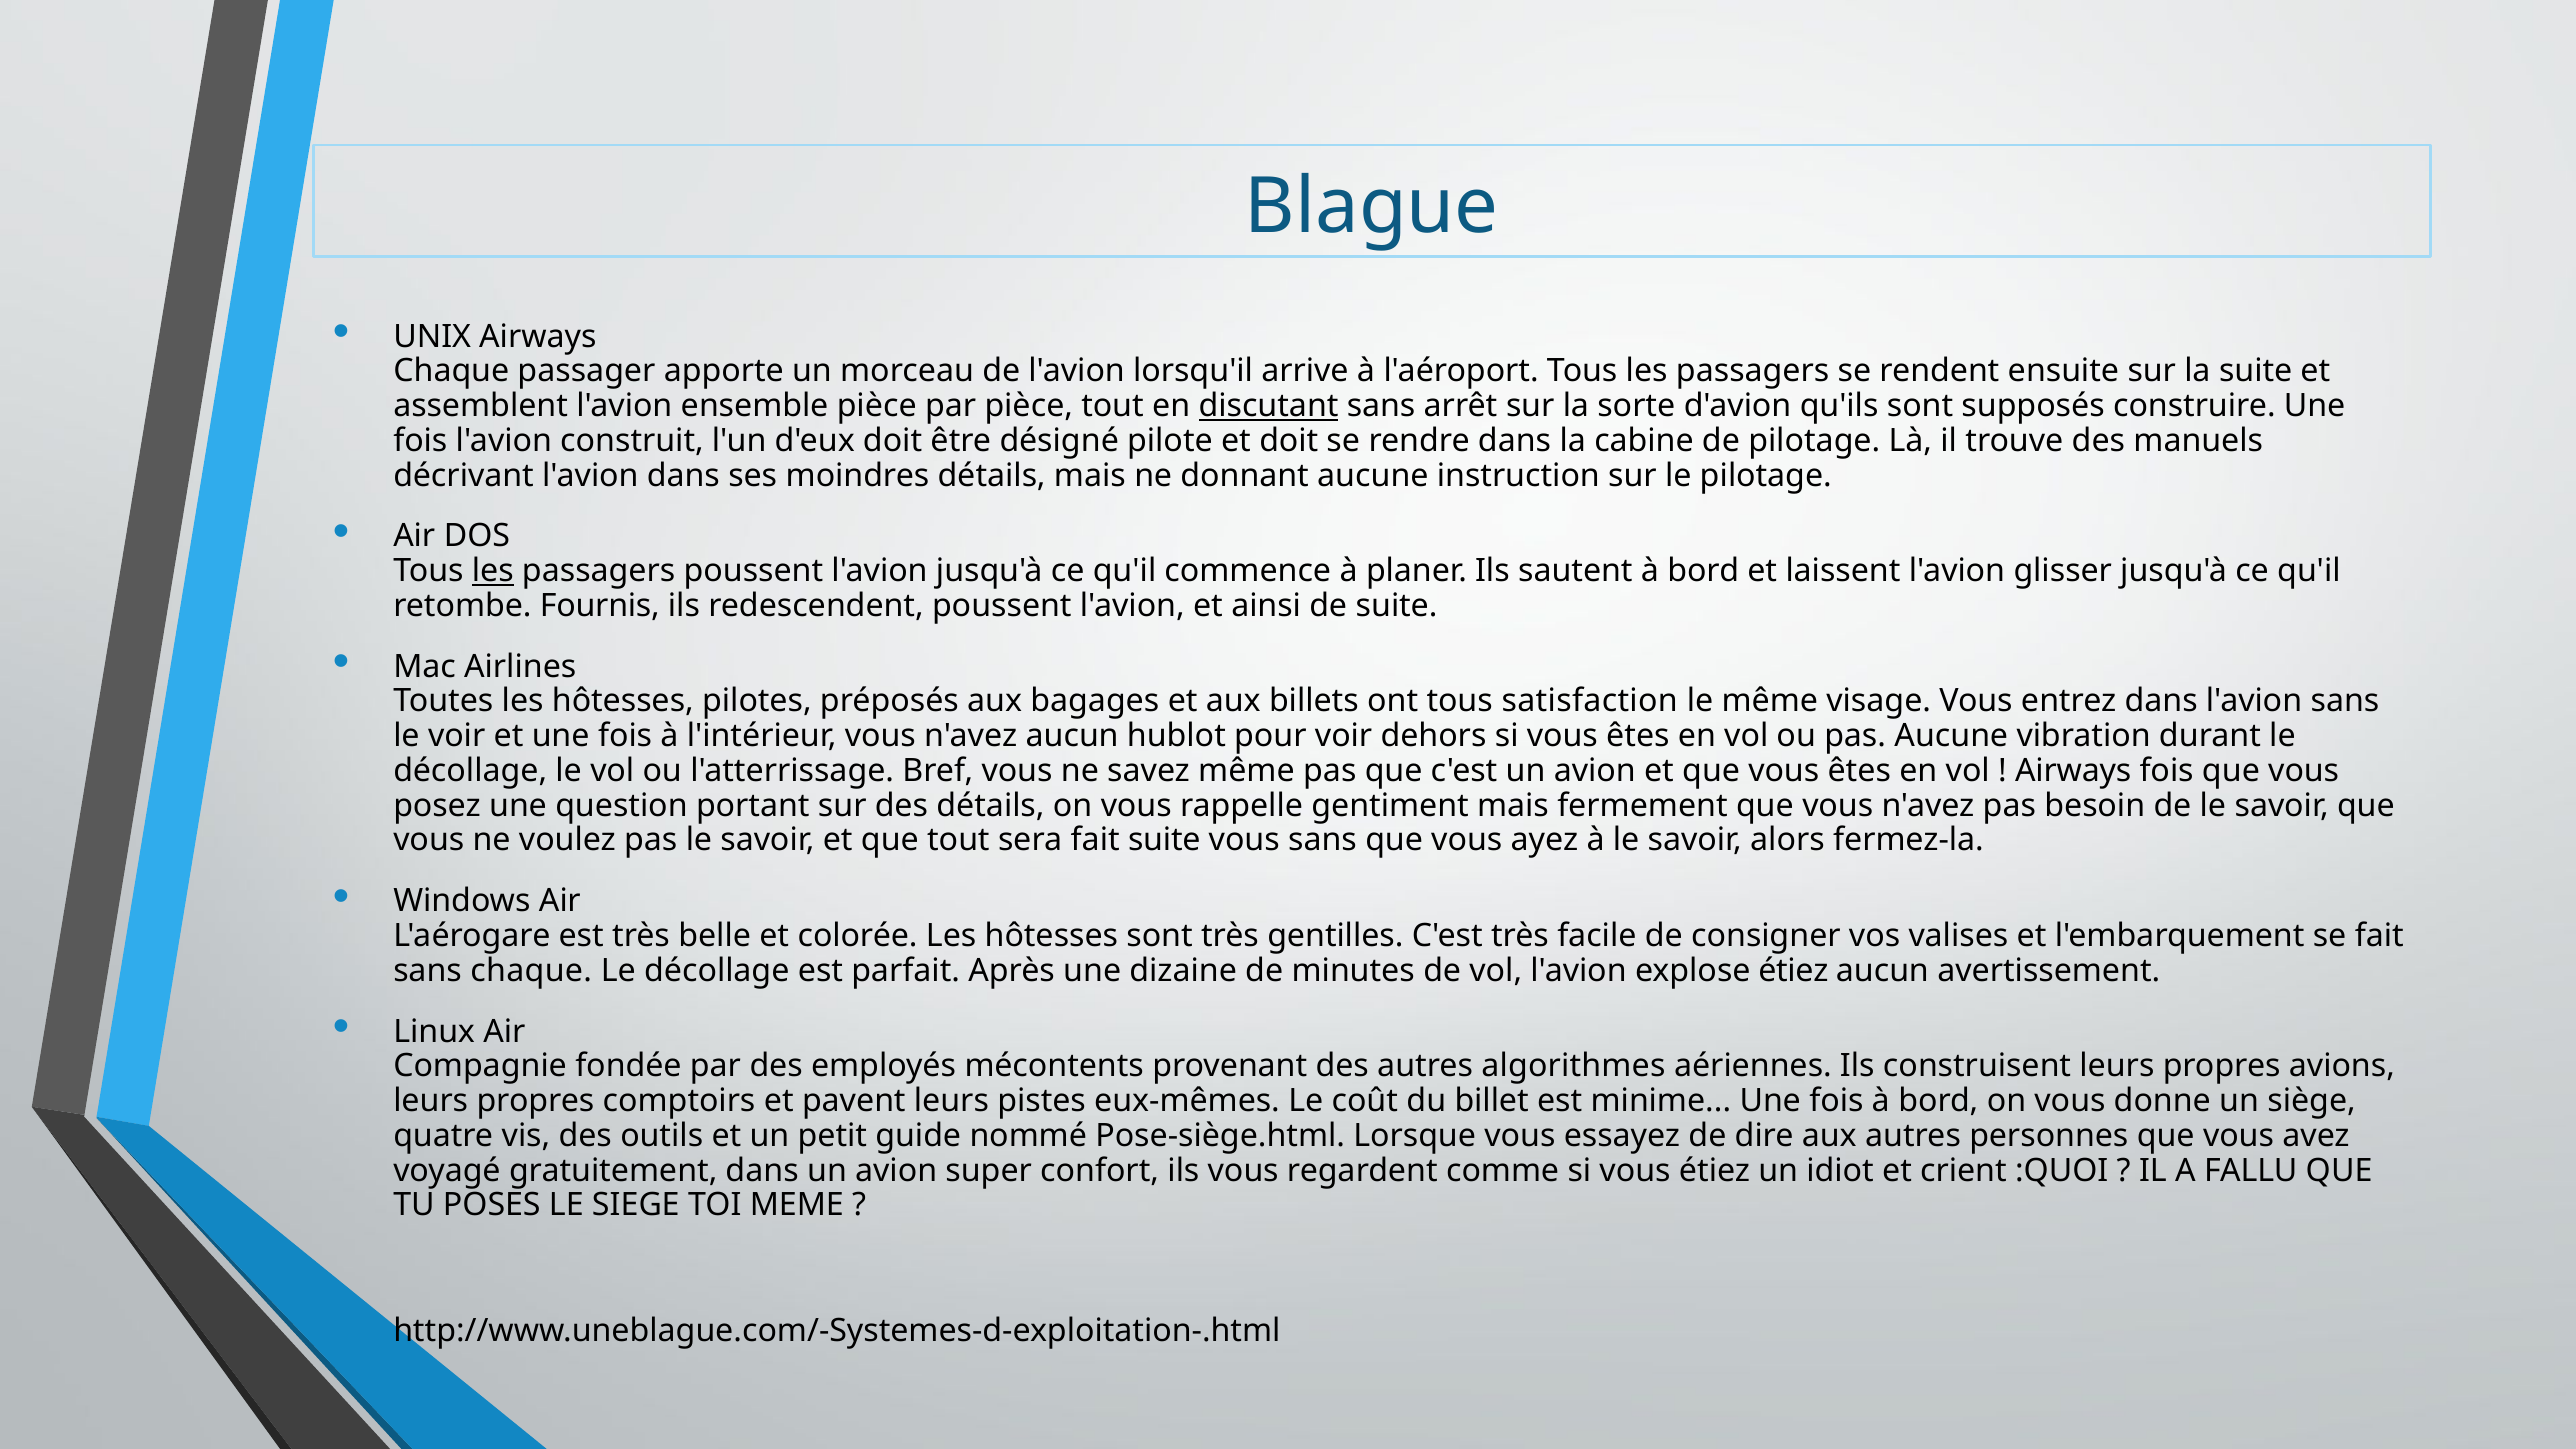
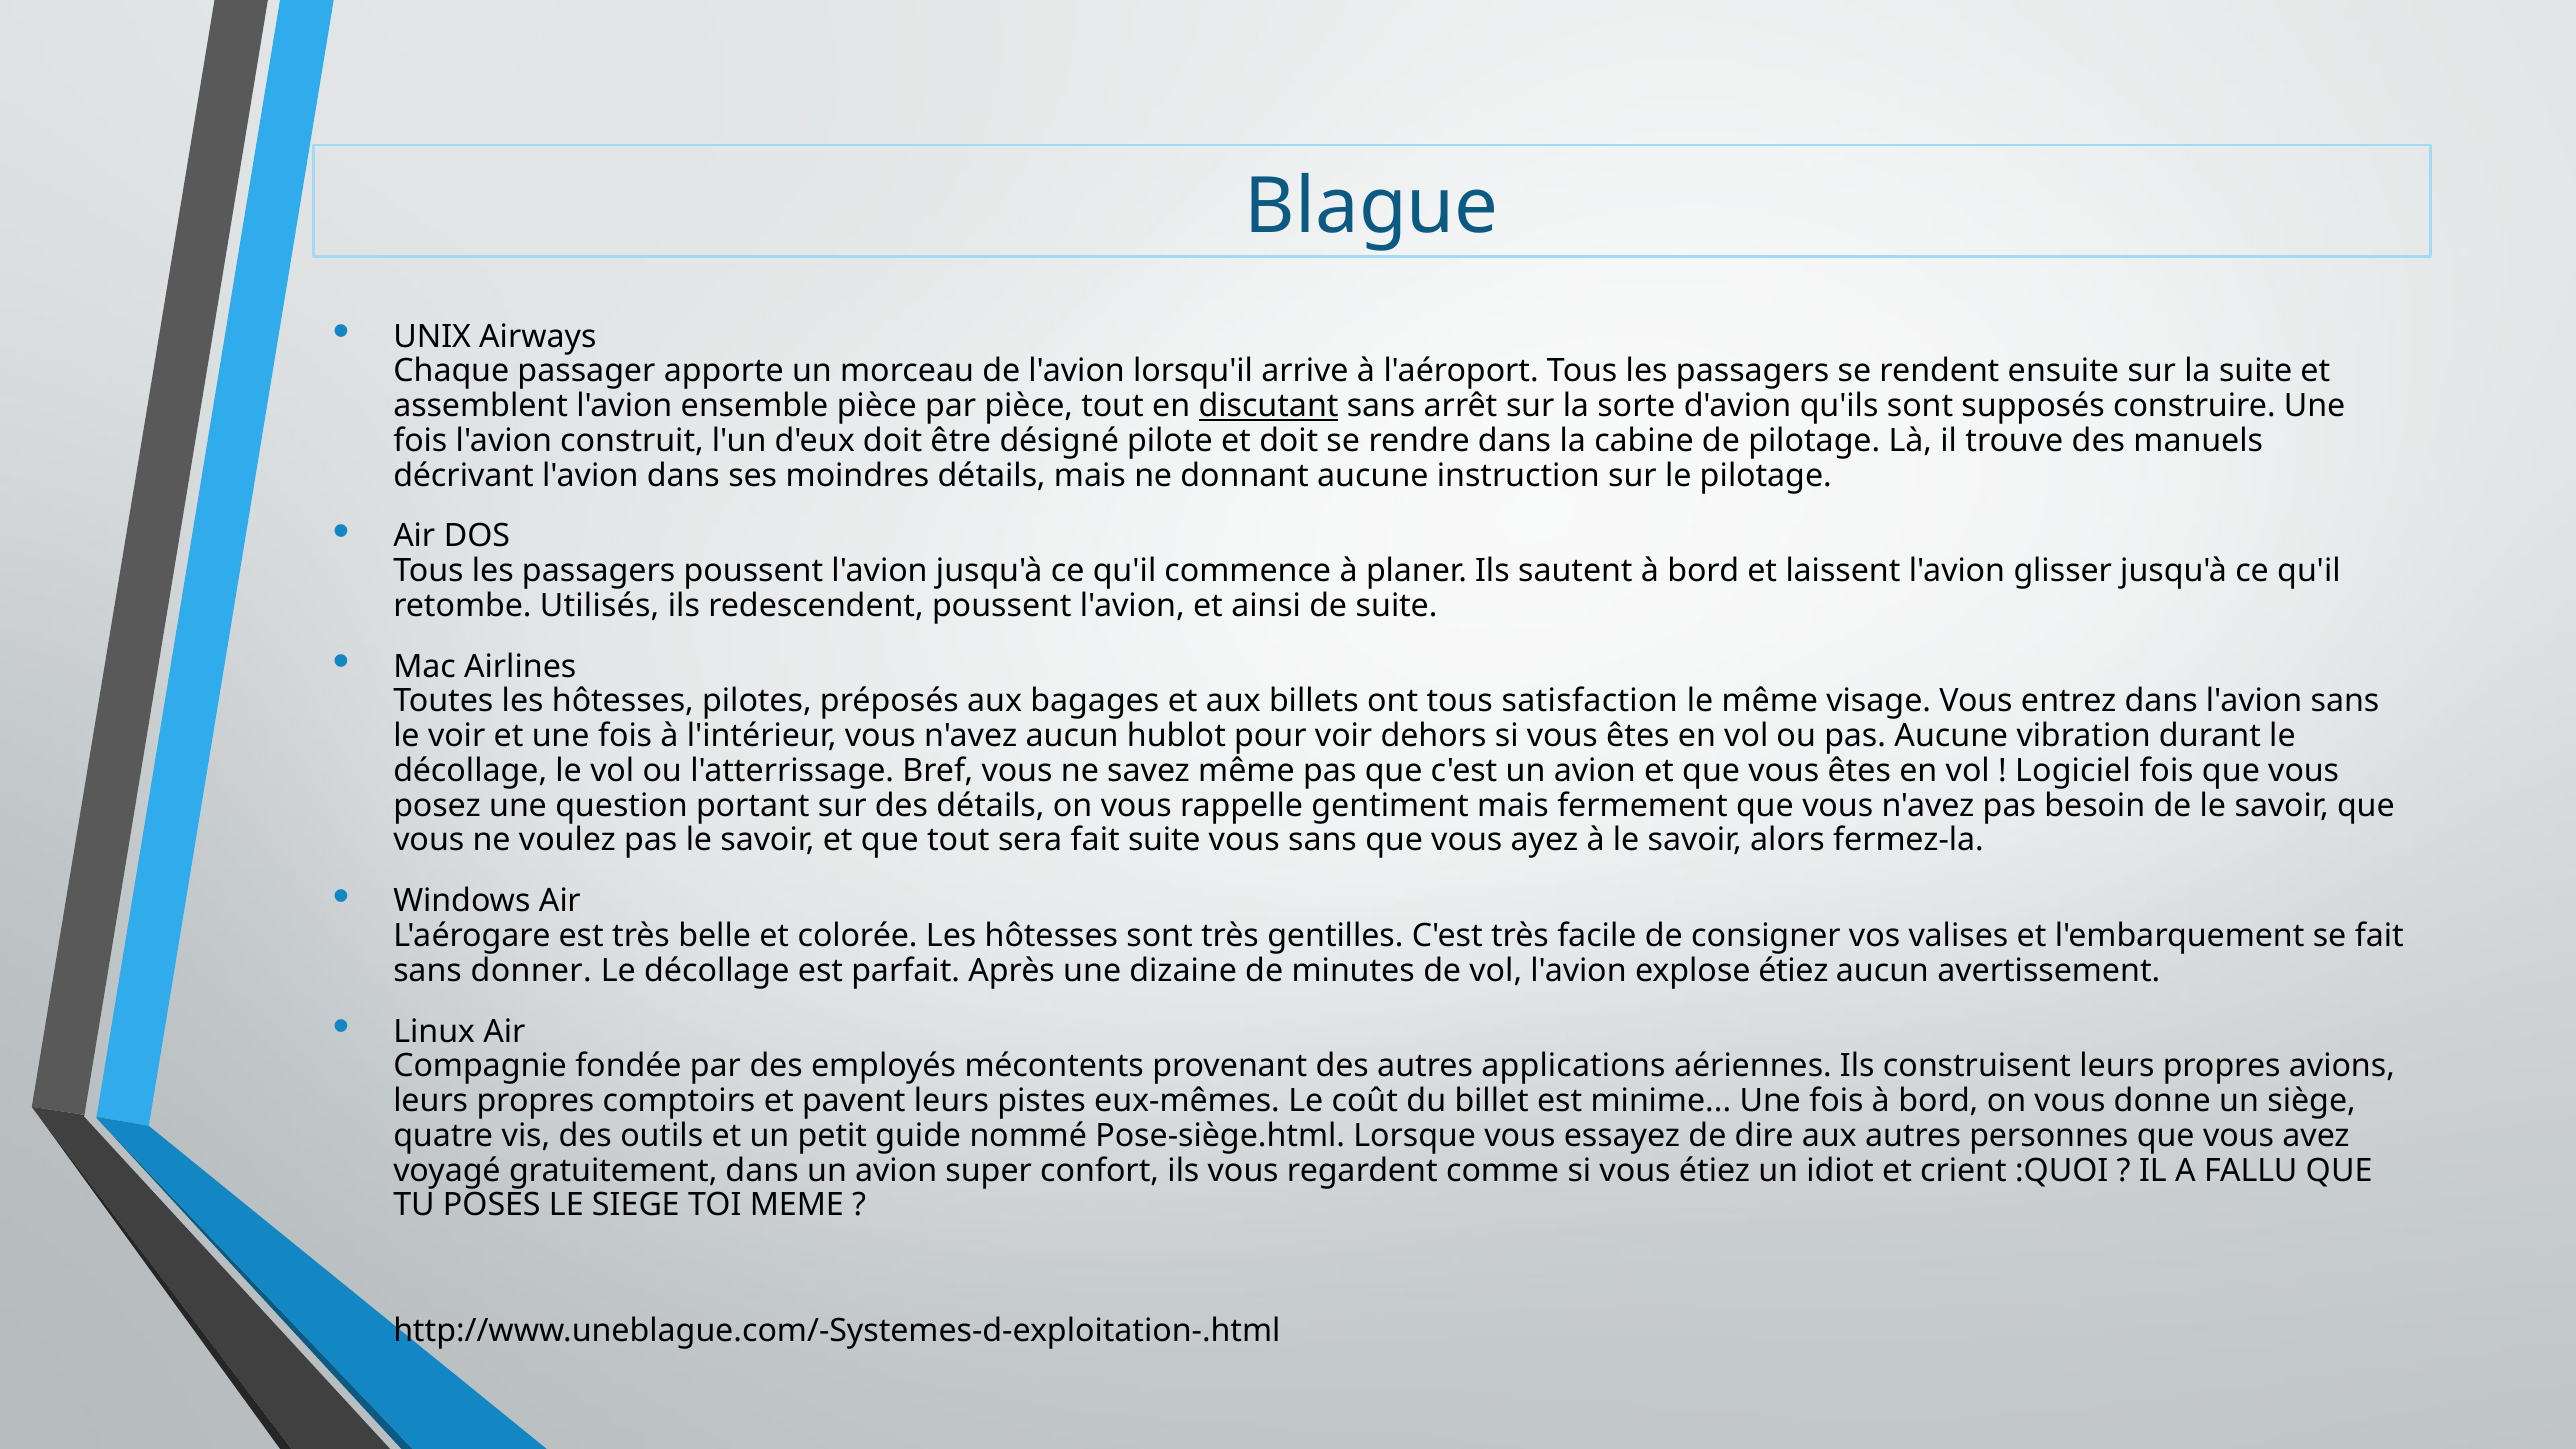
les underline: present -> none (493, 571)
Fournis: Fournis -> Utilisés (600, 606)
Airways: Airways -> Logiciel (2073, 771)
sans chaque: chaque -> donner (531, 971)
algorithmes: algorithmes -> applications (1573, 1066)
